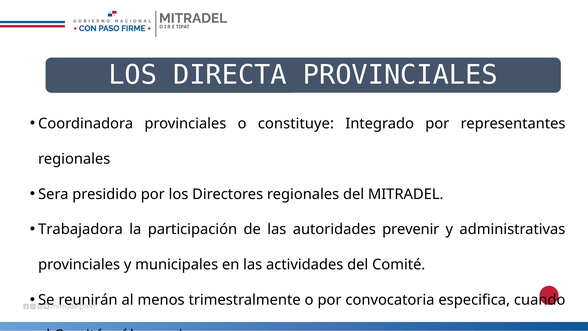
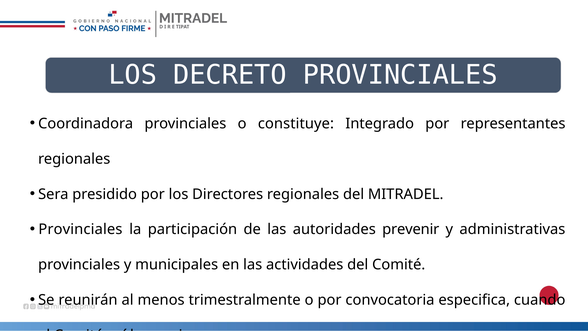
DIRECTA: DIRECTA -> DECRETO (230, 75)
Trabajadora: Trabajadora -> Provinciales (80, 229)
